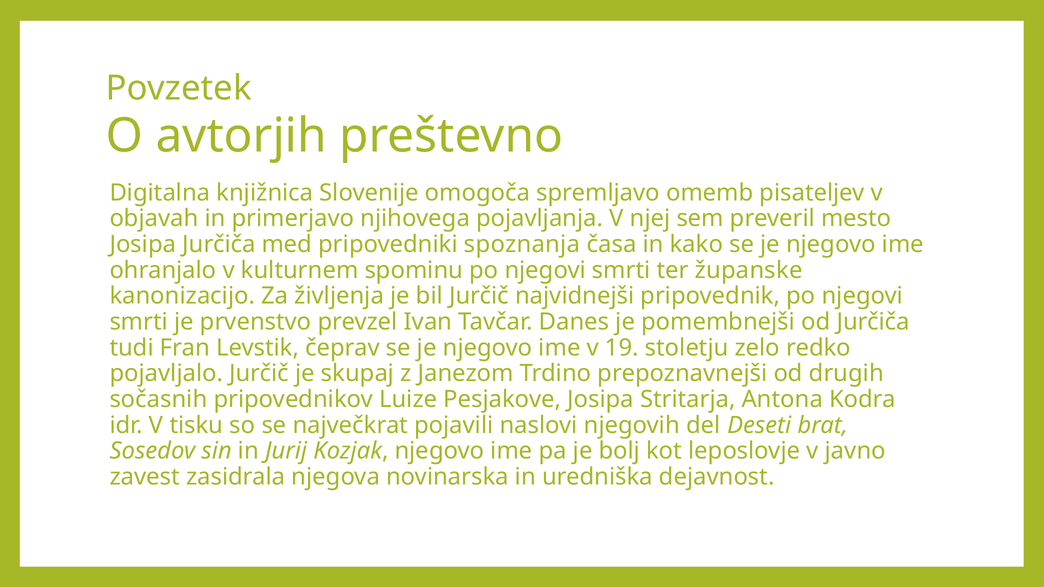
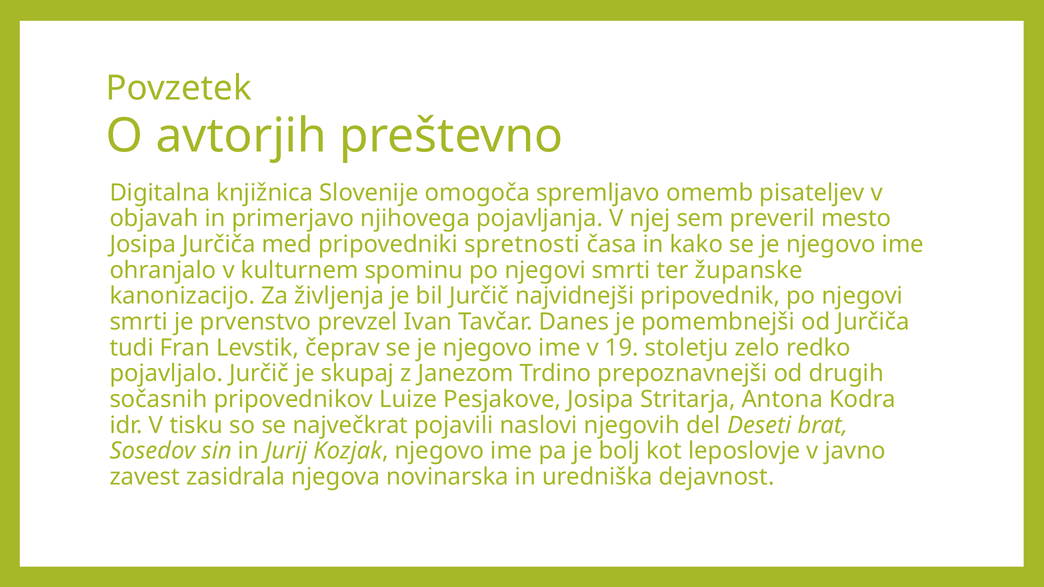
spoznanja: spoznanja -> spretnosti (522, 245)
